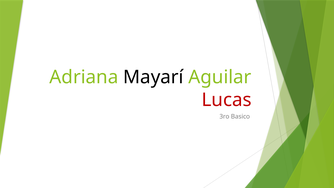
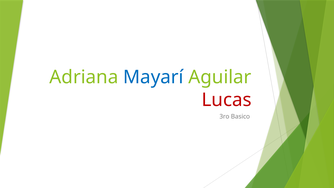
Mayarí colour: black -> blue (153, 77)
